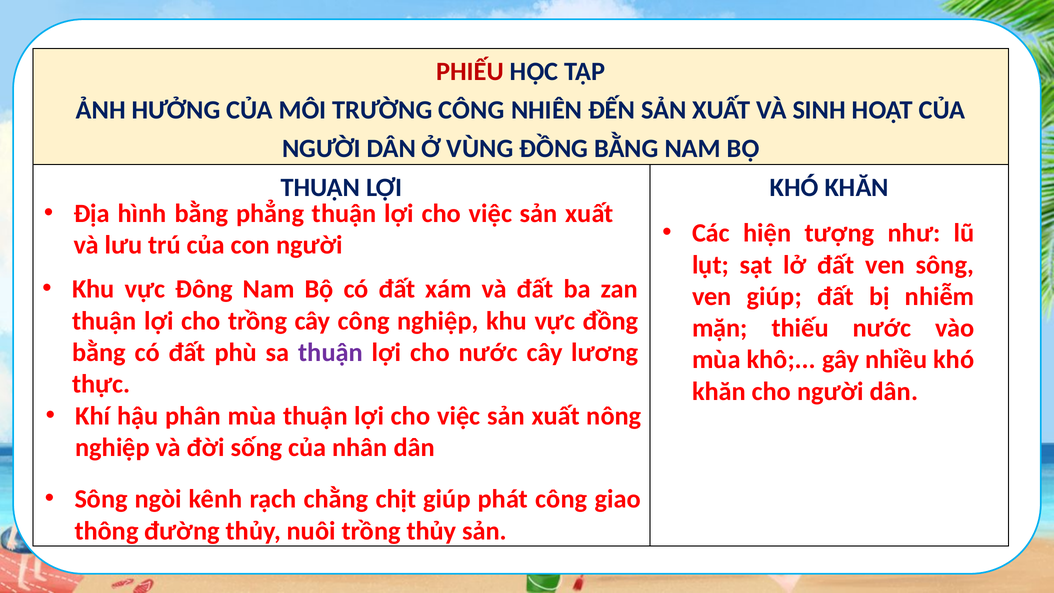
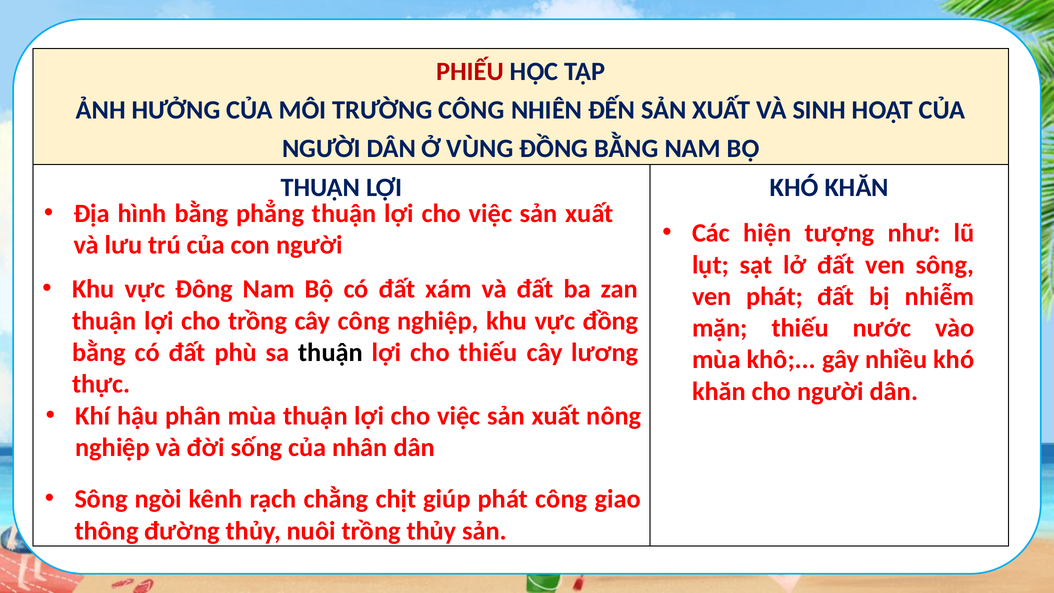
ven giúp: giúp -> phát (774, 296)
thuận colour: purple -> black (331, 352)
cho nước: nước -> thiếu (488, 352)
